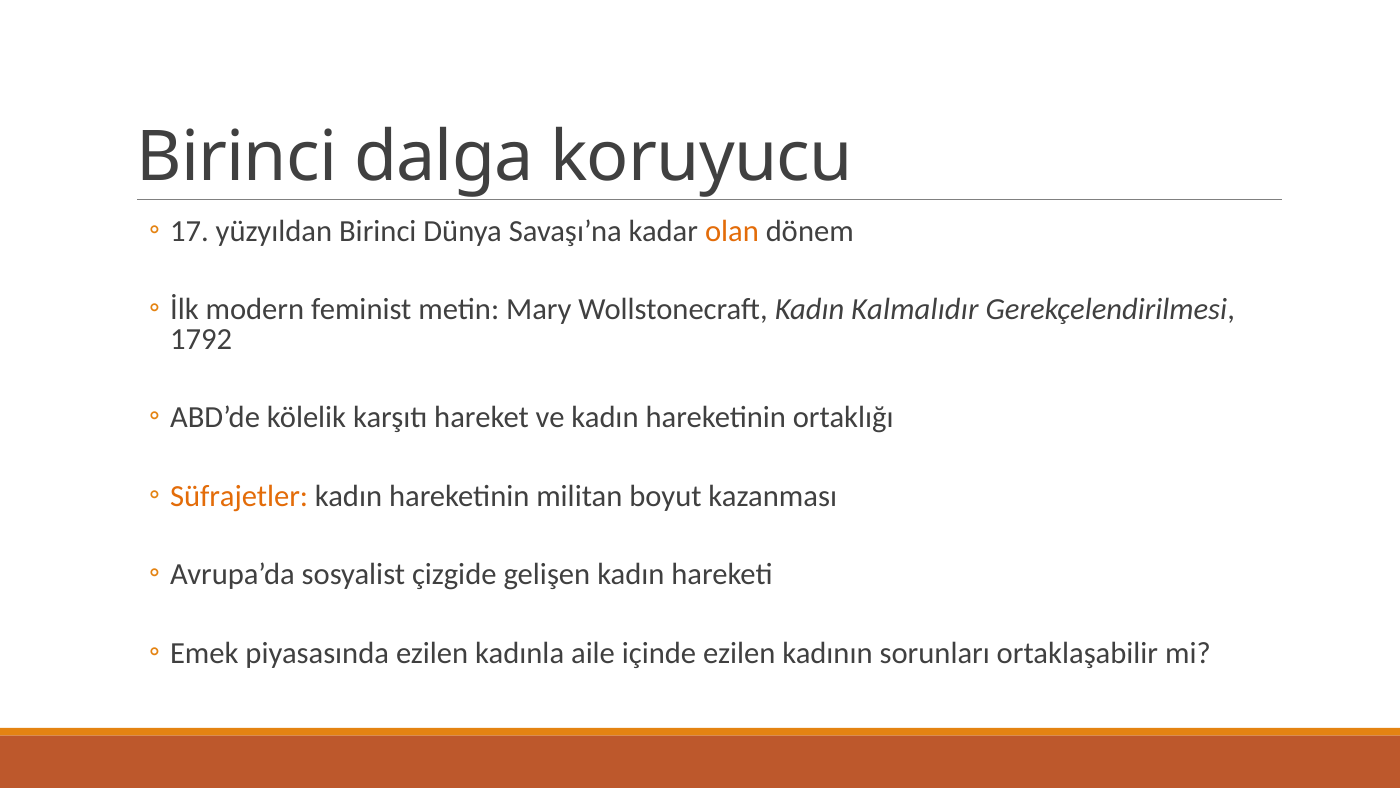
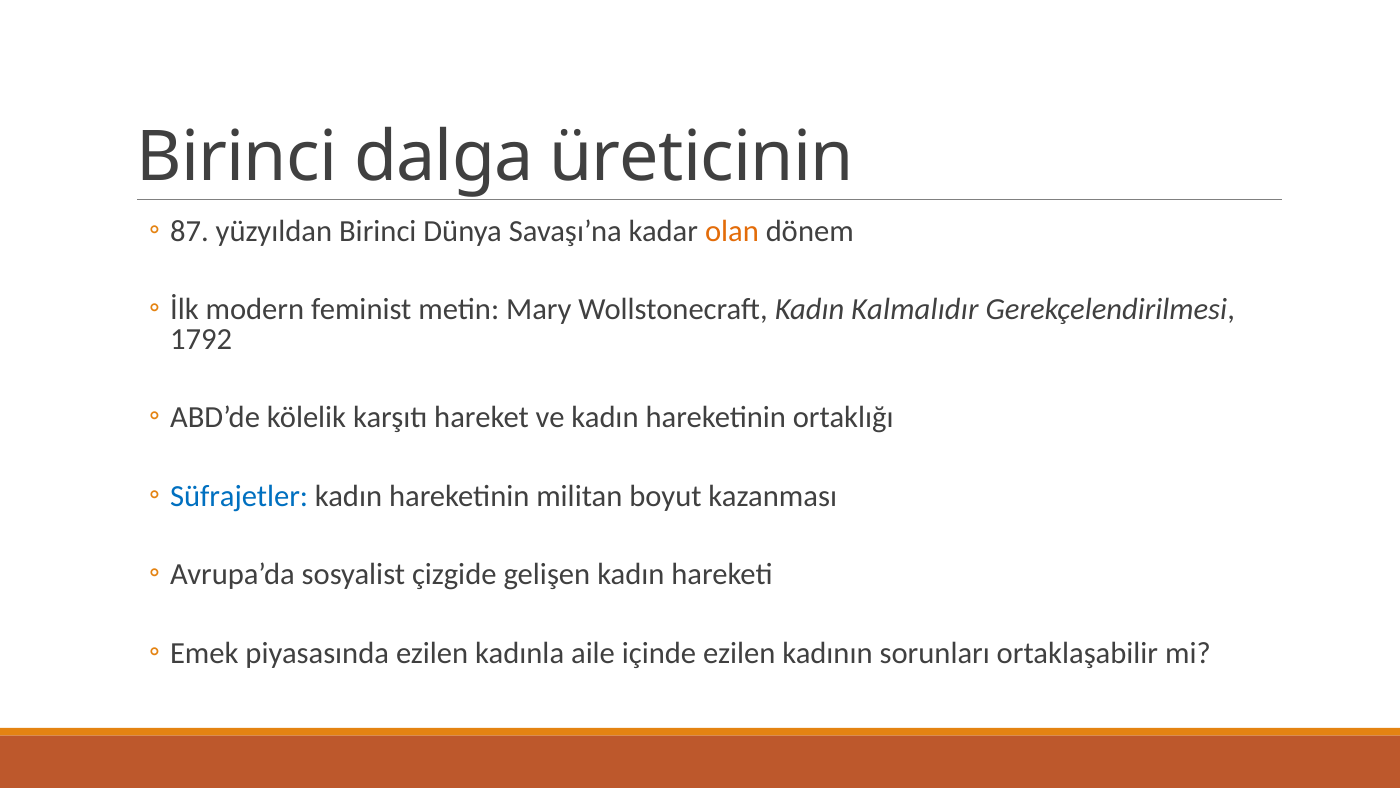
koruyucu: koruyucu -> üreticinin (702, 157)
17: 17 -> 87 (189, 231)
Süfrajetler colour: orange -> blue (239, 496)
